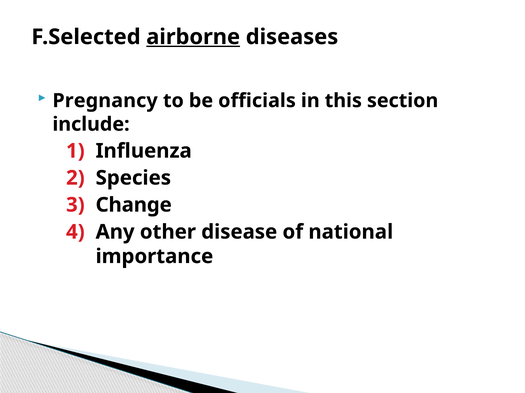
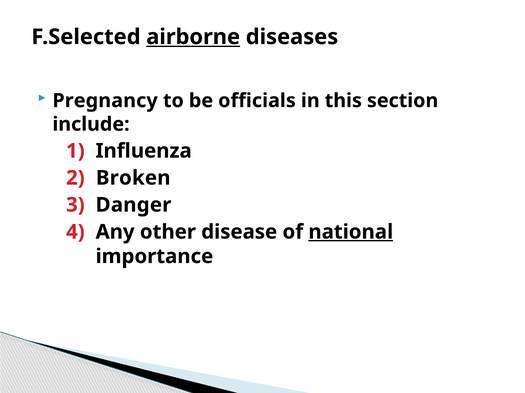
Species: Species -> Broken (133, 178)
Change: Change -> Danger (133, 205)
national underline: none -> present (351, 232)
